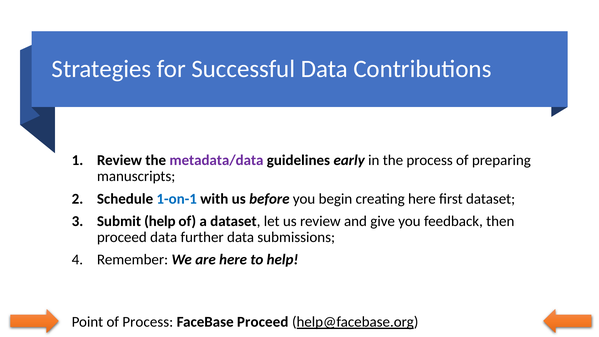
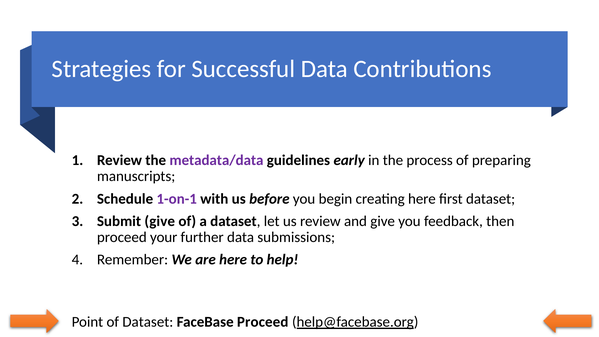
1-on-1 colour: blue -> purple (177, 199)
Submit help: help -> give (160, 221)
proceed data: data -> your (164, 237)
of Process: Process -> Dataset (148, 322)
